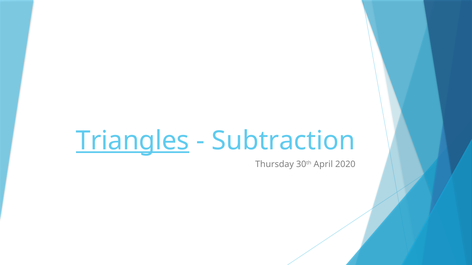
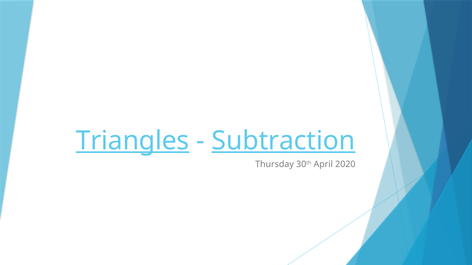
Subtraction underline: none -> present (283, 141)
